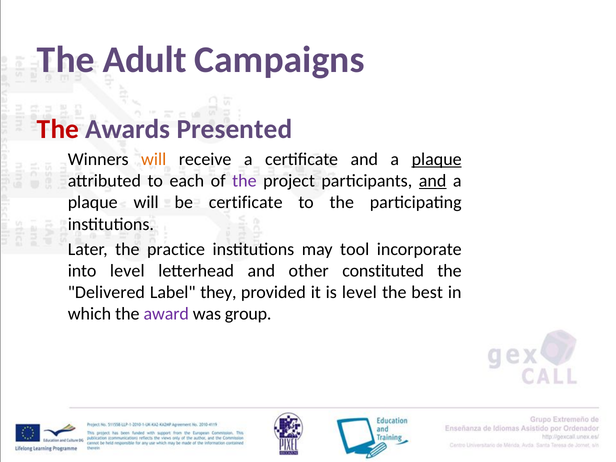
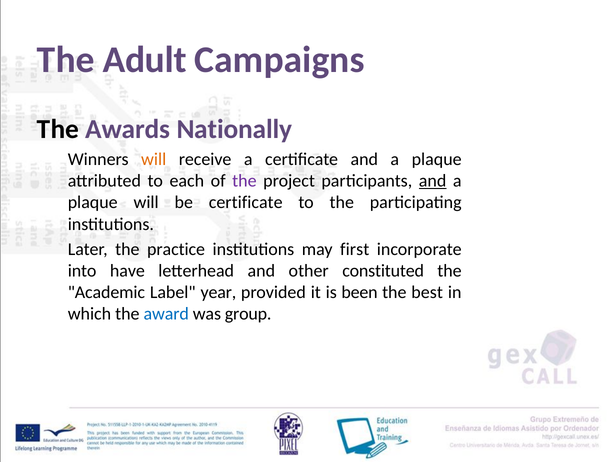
The colour: red -> black (58, 129)
Presented: Presented -> Nationally (234, 129)
plaque underline: present -> none (437, 159)
tool: tool -> first (355, 249)
into level: level -> have (127, 271)
Delivered: Delivered -> Academic (106, 292)
they: they -> year (218, 292)
is level: level -> been (360, 292)
award colour: purple -> blue (166, 314)
